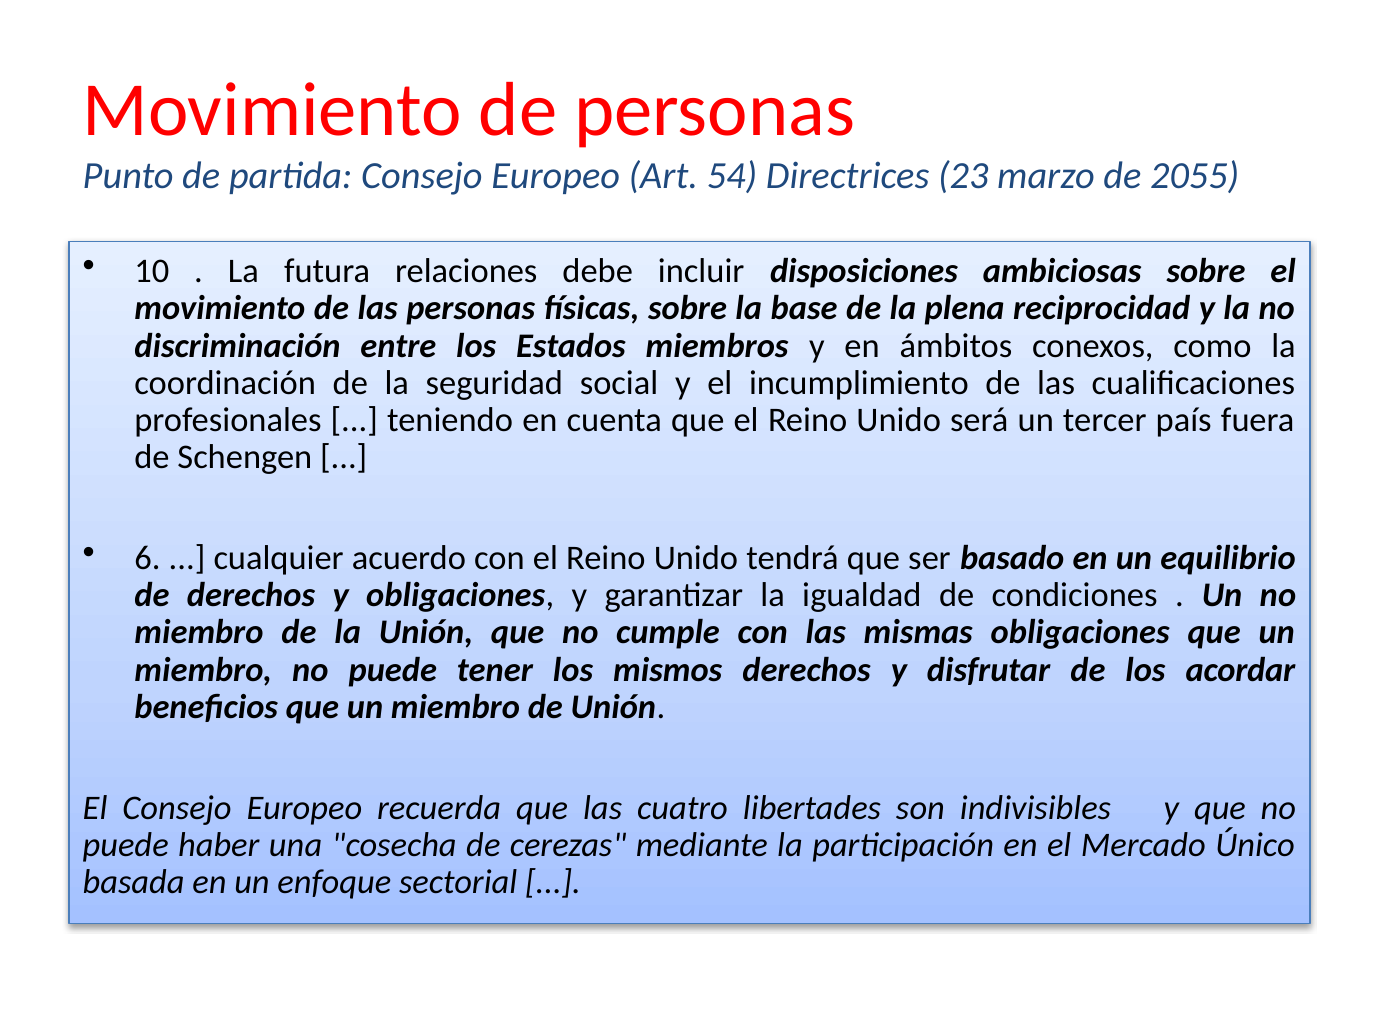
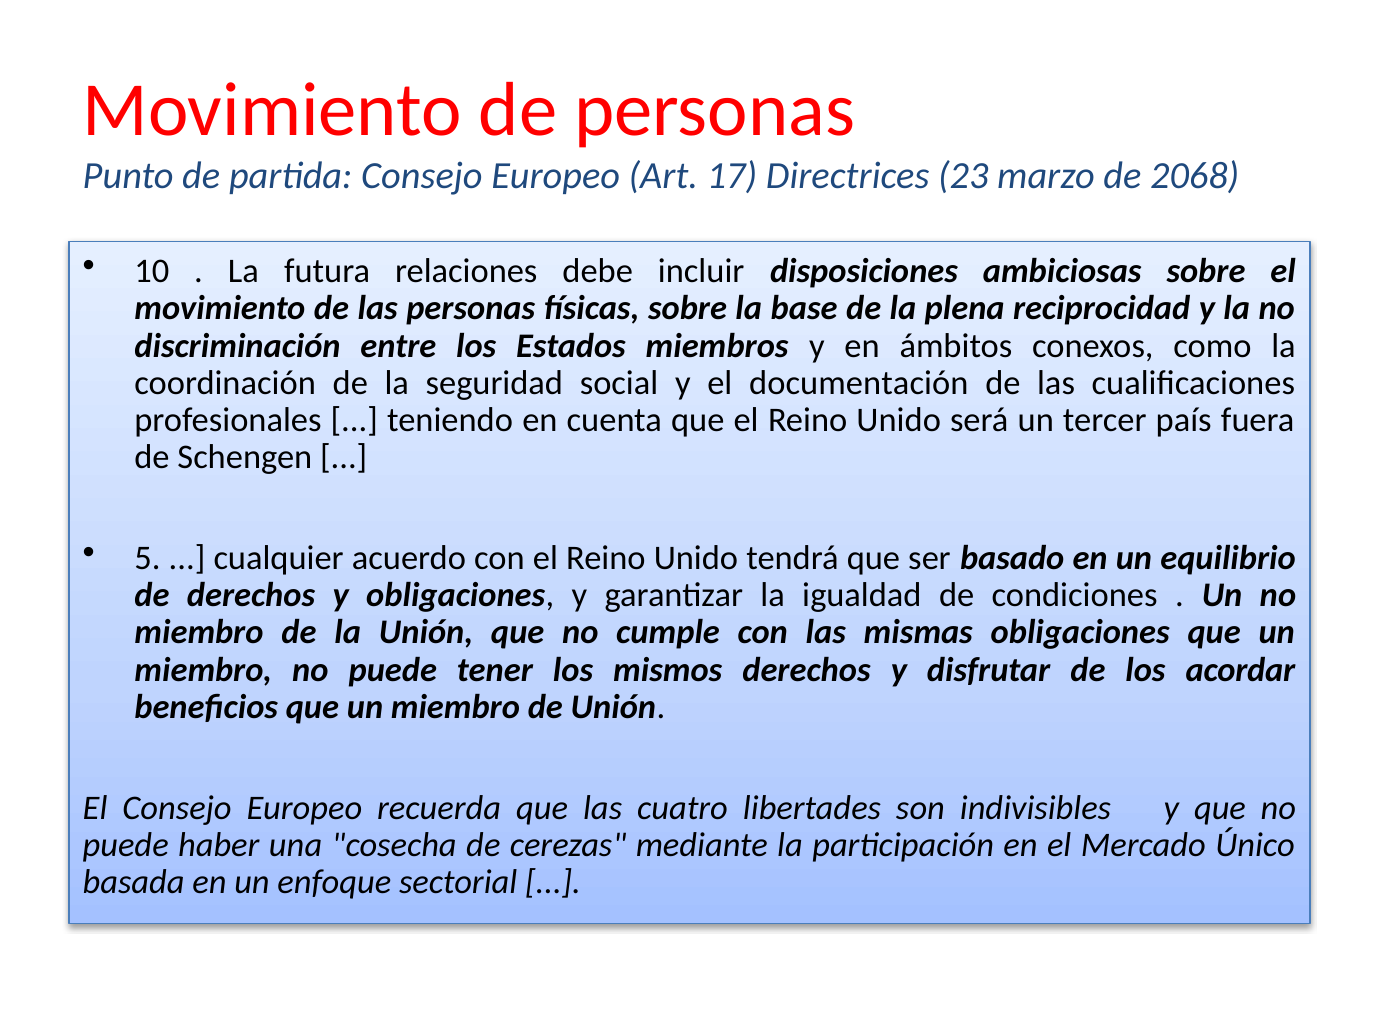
54: 54 -> 17 (732, 176)
2055: 2055 -> 2068 (1195, 176)
incumplimiento: incumplimiento -> documentación (859, 383)
6: 6 -> 5 (148, 558)
